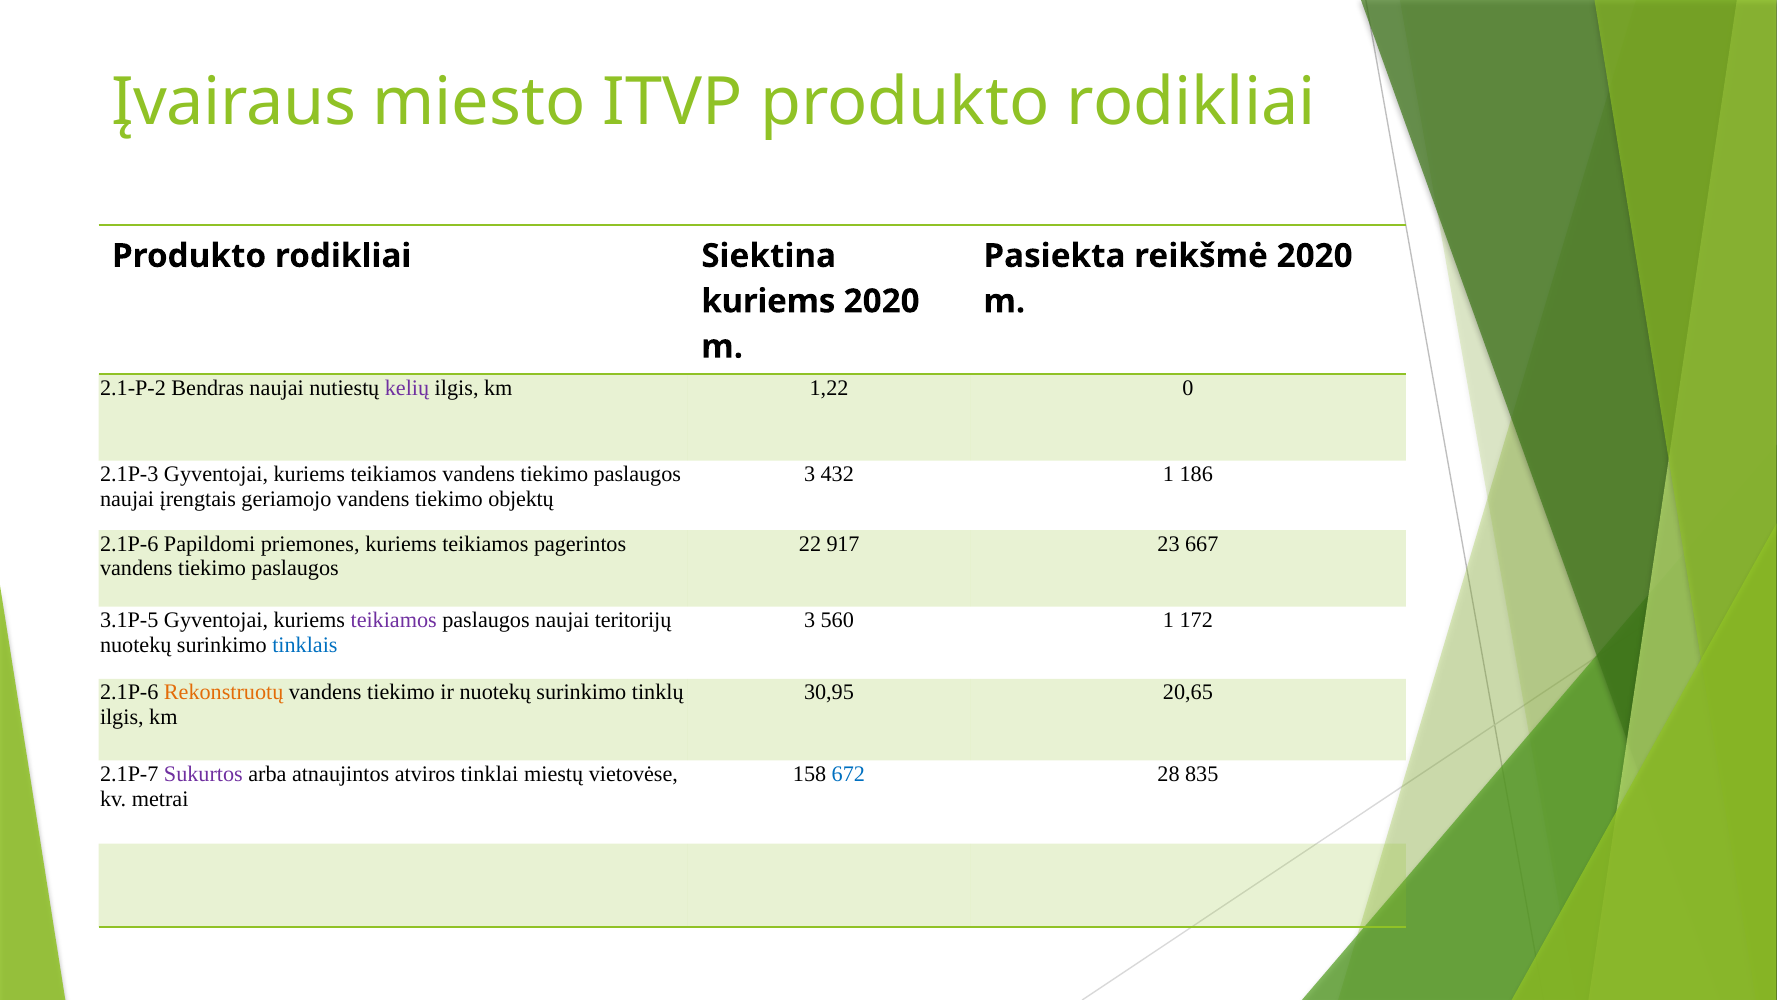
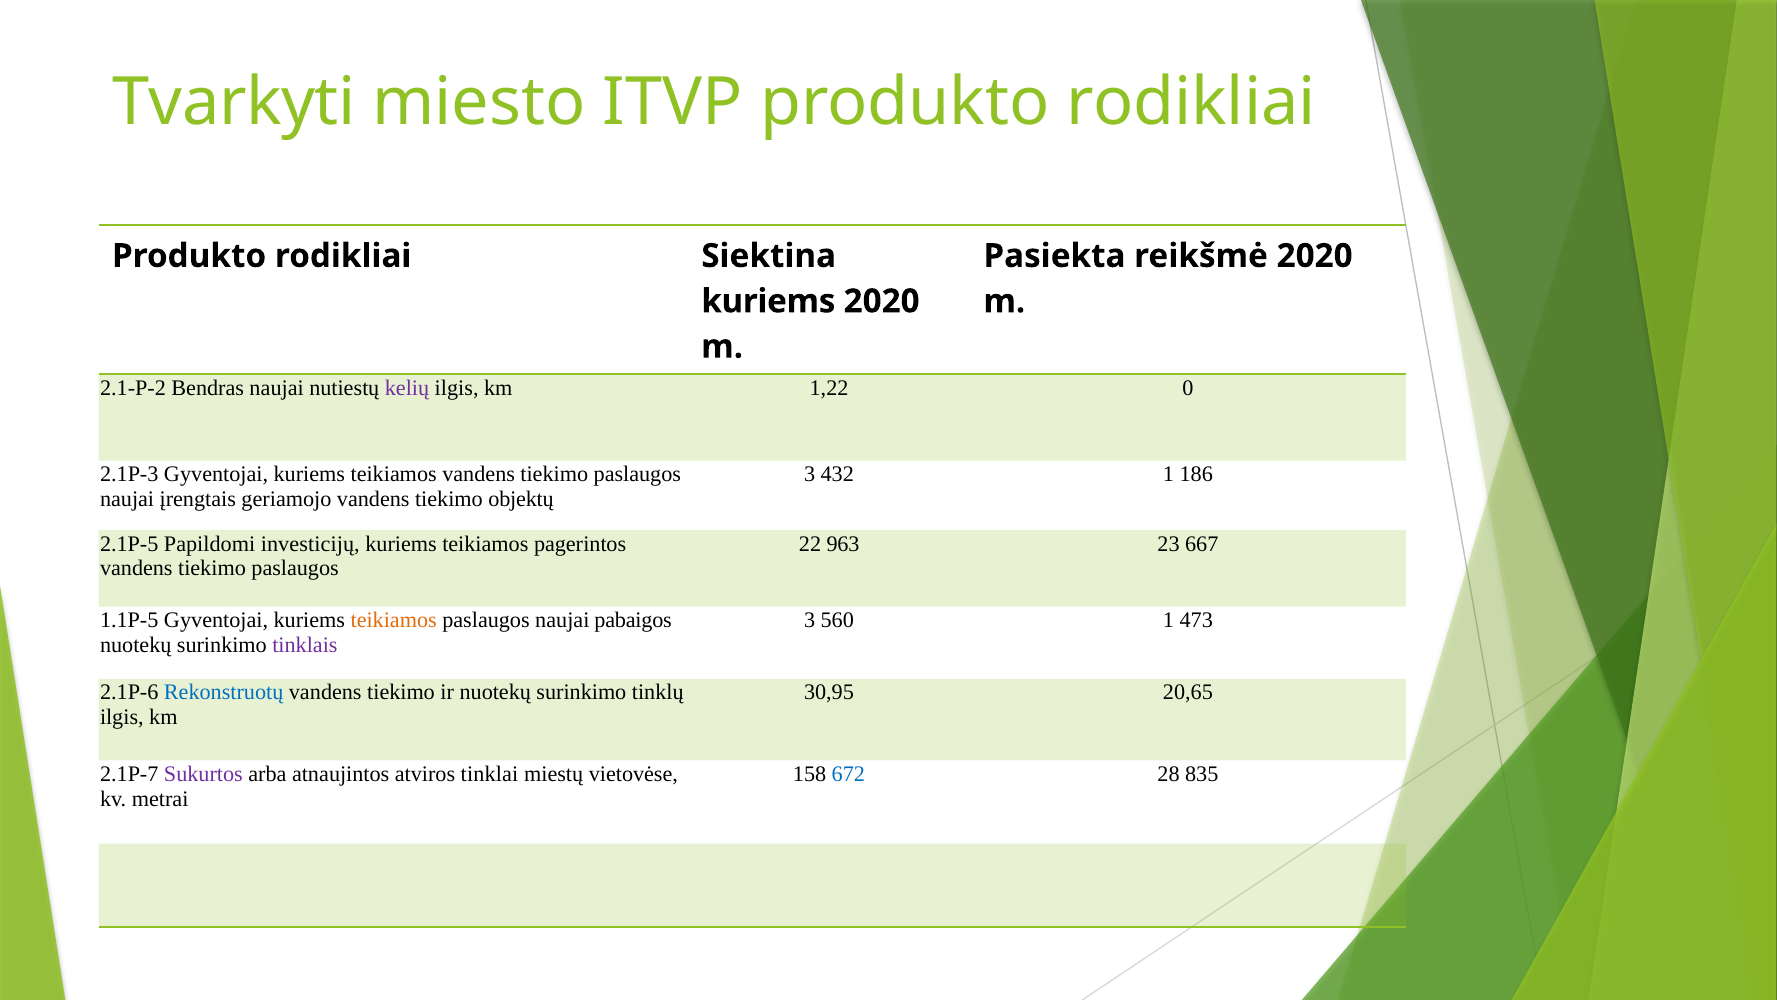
Įvairaus: Įvairaus -> Tvarkyti (234, 102)
2.1P-6: 2.1P-6 -> 2.1P-5 (129, 544)
priemones: priemones -> investicijų (310, 544)
917: 917 -> 963 (843, 544)
3.1P-5: 3.1P-5 -> 1.1P-5 (129, 620)
teikiamos colour: purple -> orange (394, 620)
teritorijų: teritorijų -> pabaigos (633, 620)
172: 172 -> 473 (1196, 620)
tinklais colour: blue -> purple (305, 645)
Rekonstruotų colour: orange -> blue (224, 692)
